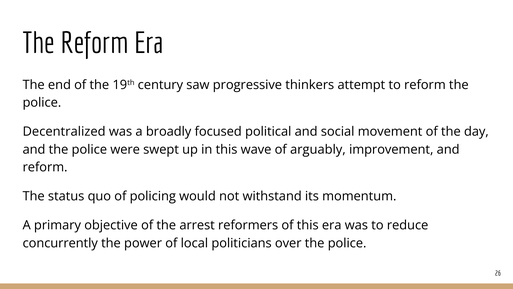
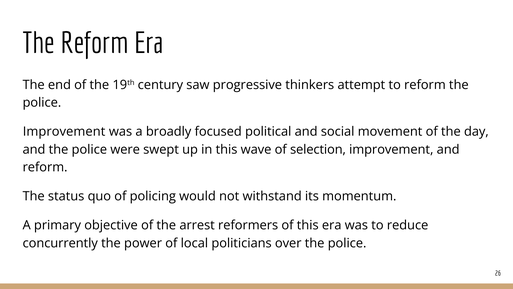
Decentralized: Decentralized -> Improvement (64, 132)
arguably: arguably -> selection (318, 149)
